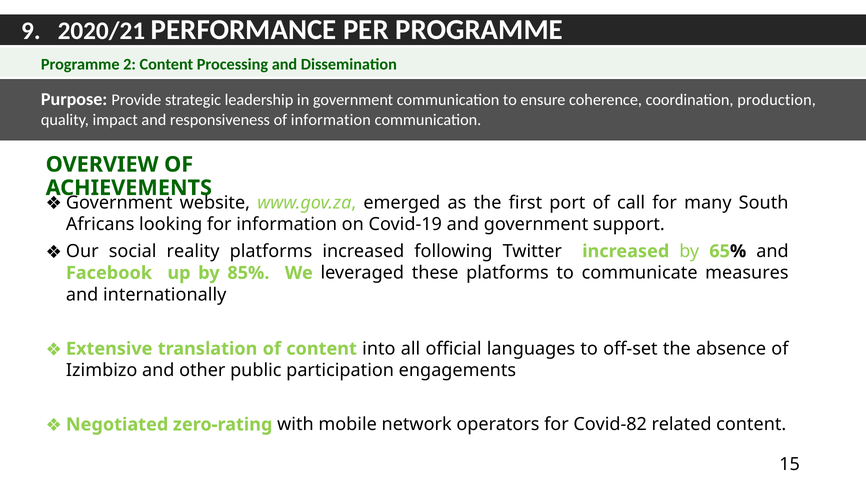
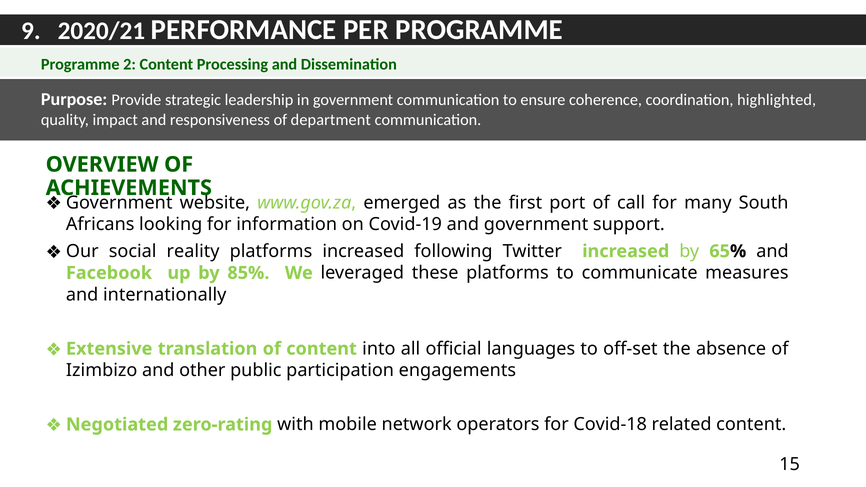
production: production -> highlighted (777, 100)
of information: information -> department (331, 120)
Covid-82: Covid-82 -> Covid-18 (610, 425)
